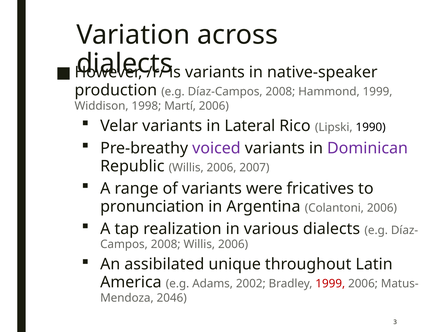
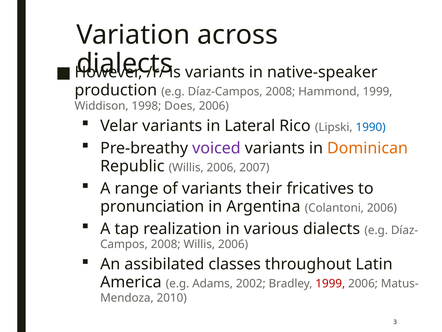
Martí: Martí -> Does (180, 106)
1990 colour: black -> blue (371, 127)
Dominican colour: purple -> orange (368, 148)
were: were -> their (264, 188)
unique: unique -> classes (235, 264)
2046: 2046 -> 2010 (172, 297)
